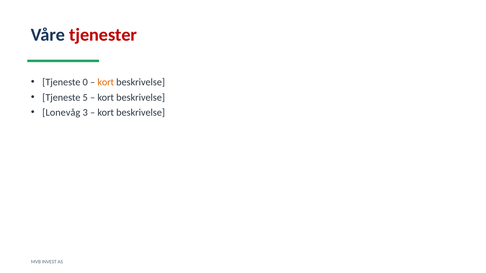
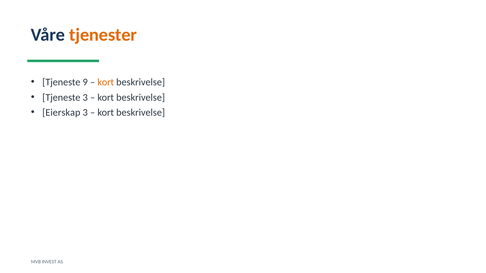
tjenester colour: red -> orange (103, 35)
0: 0 -> 9 (85, 82)
Tjeneste 5: 5 -> 3 (85, 98)
Lonevåg: Lonevåg -> Eierskap (61, 113)
